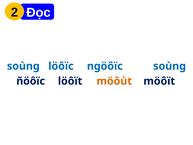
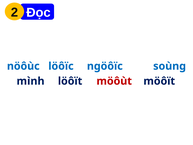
soùng: soùng -> nöôùc (23, 66)
ñöôïc: ñöôïc -> mình (31, 81)
möôùt colour: orange -> red (114, 81)
